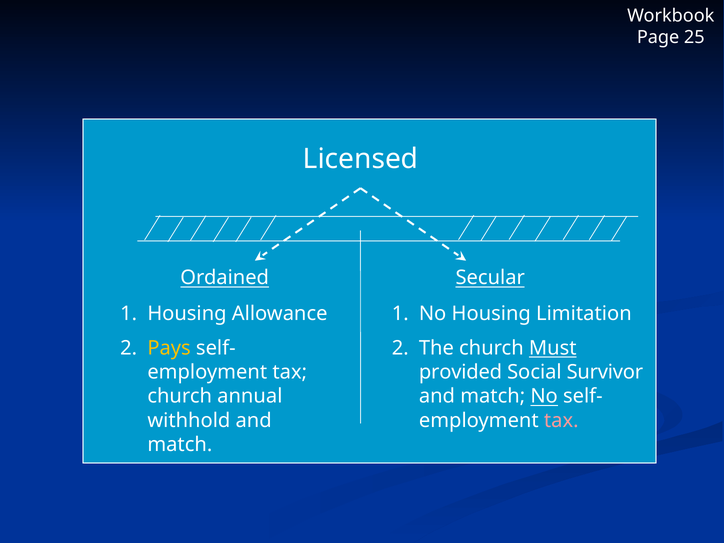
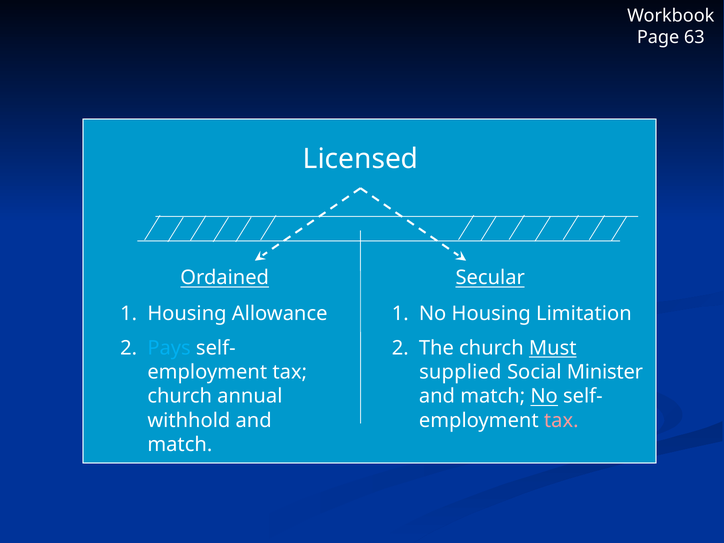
25: 25 -> 63 (694, 37)
Pays colour: yellow -> light blue (169, 348)
provided: provided -> supplied (460, 372)
Survivor: Survivor -> Minister (605, 372)
